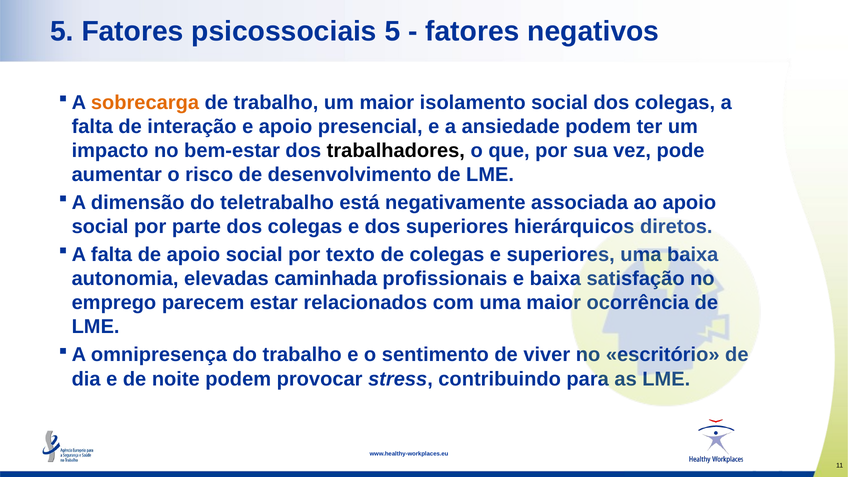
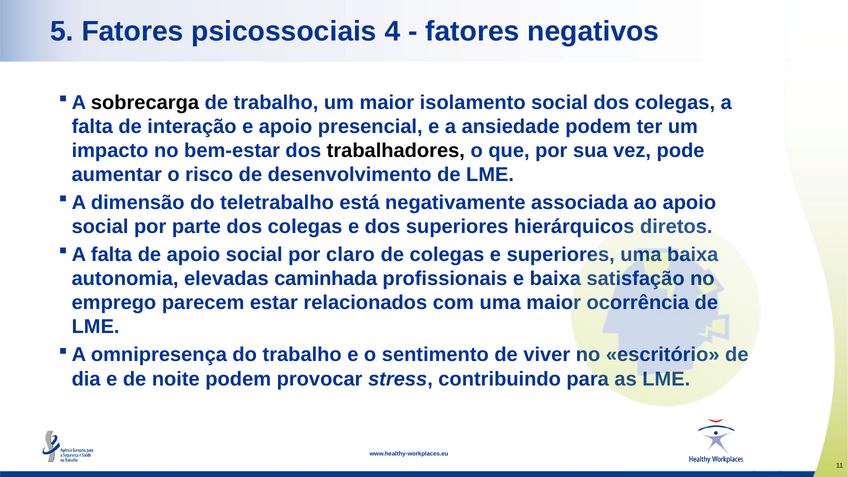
psicossociais 5: 5 -> 4 (392, 31)
sobrecarga colour: orange -> black (145, 103)
texto: texto -> claro (350, 255)
